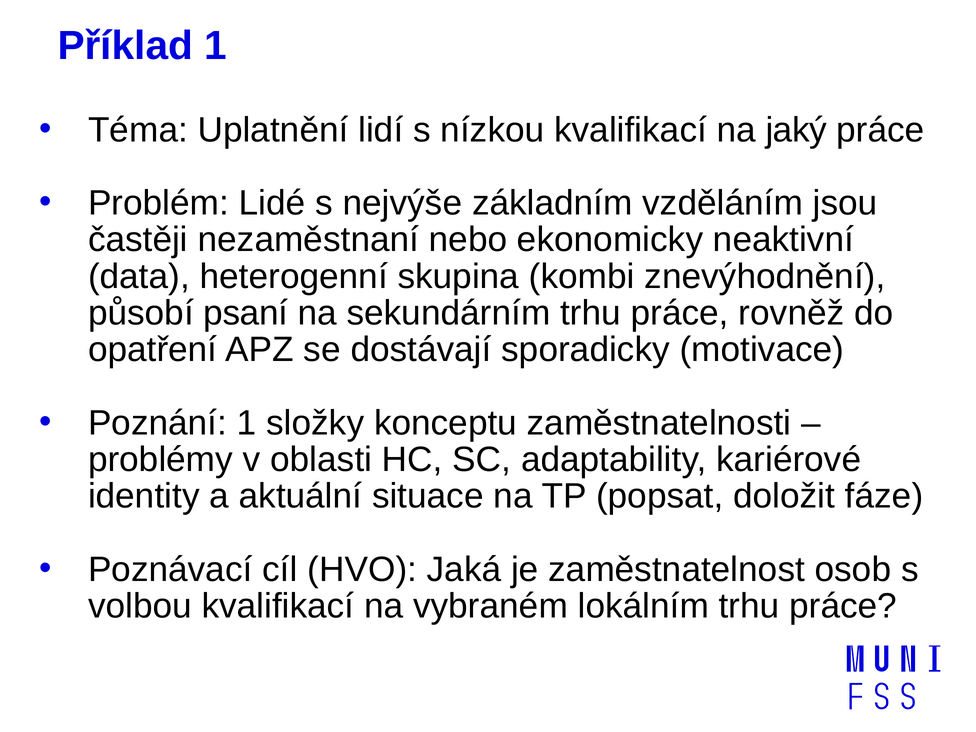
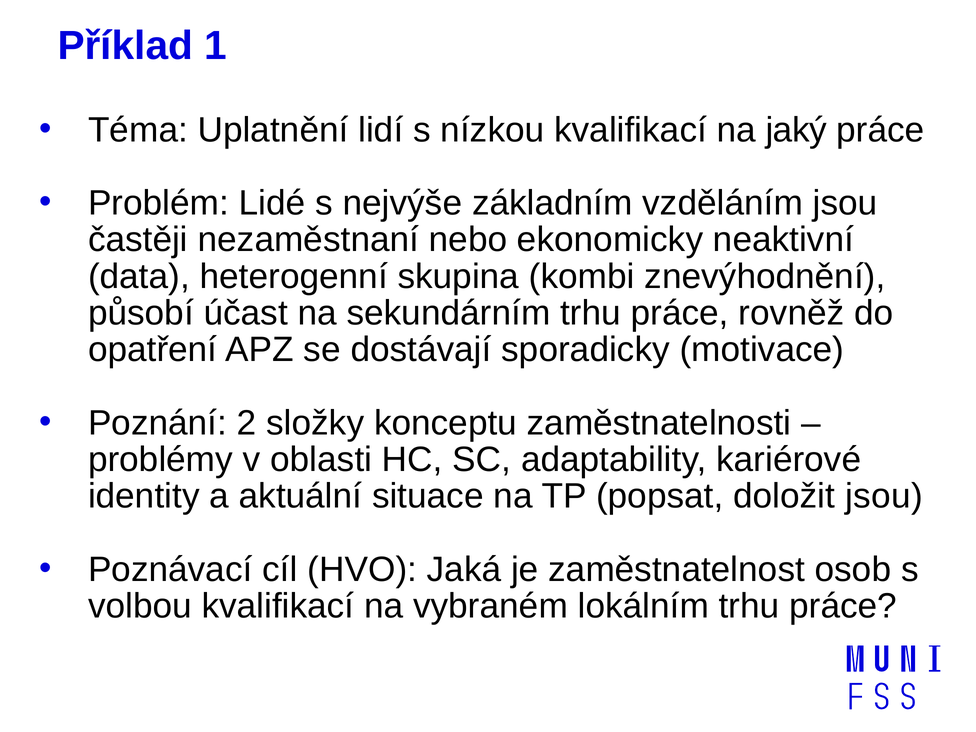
psaní: psaní -> účast (246, 313)
Poznání 1: 1 -> 2 (247, 423)
doložit fáze: fáze -> jsou (884, 496)
